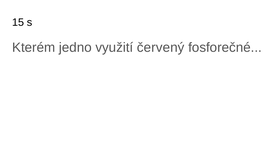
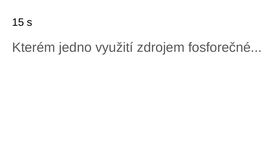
červený: červený -> zdrojem (161, 47)
